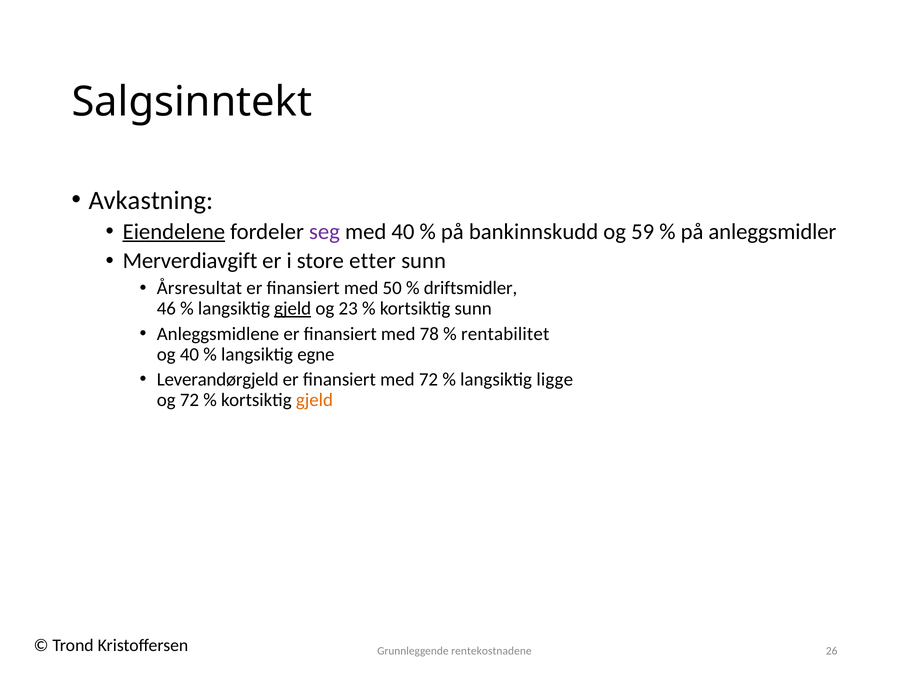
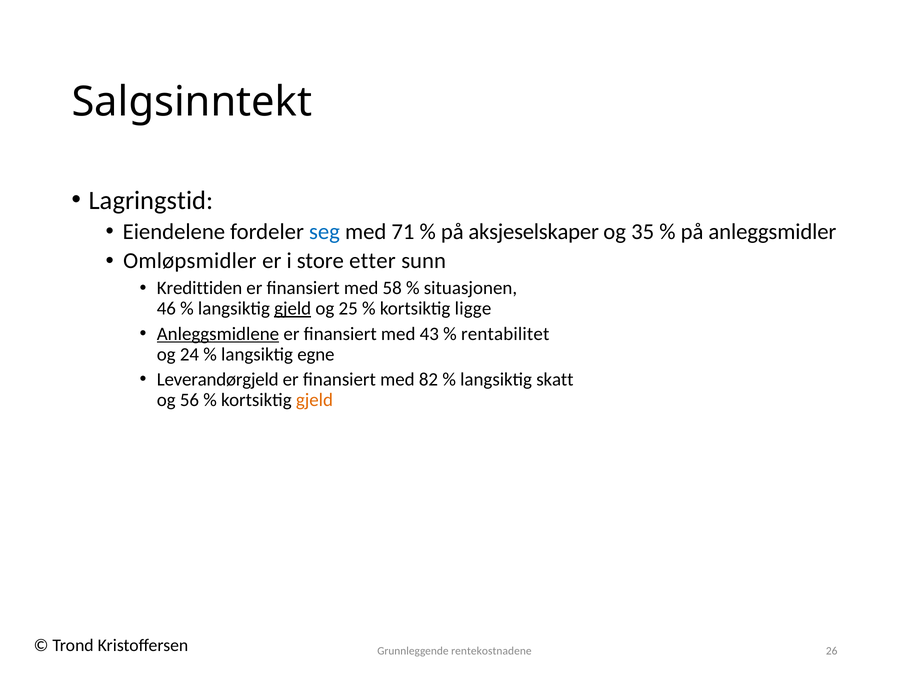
Avkastning: Avkastning -> Lagringstid (151, 200)
Eiendelene underline: present -> none (174, 232)
seg colour: purple -> blue (324, 232)
med 40: 40 -> 71 (403, 232)
bankinnskudd: bankinnskudd -> aksjeselskaper (534, 232)
59: 59 -> 35 (643, 232)
Merverdiavgift: Merverdiavgift -> Omløpsmidler (190, 261)
Årsresultat: Årsresultat -> Kredittiden (200, 288)
50: 50 -> 58 (392, 288)
driftsmidler: driftsmidler -> situasjonen (470, 288)
23: 23 -> 25 (348, 309)
kortsiktig sunn: sunn -> ligge (473, 309)
Anleggsmidlene underline: none -> present (218, 334)
78: 78 -> 43 (429, 334)
og 40: 40 -> 24 (189, 354)
med 72: 72 -> 82 (428, 379)
ligge: ligge -> skatt (555, 379)
og 72: 72 -> 56 (189, 400)
